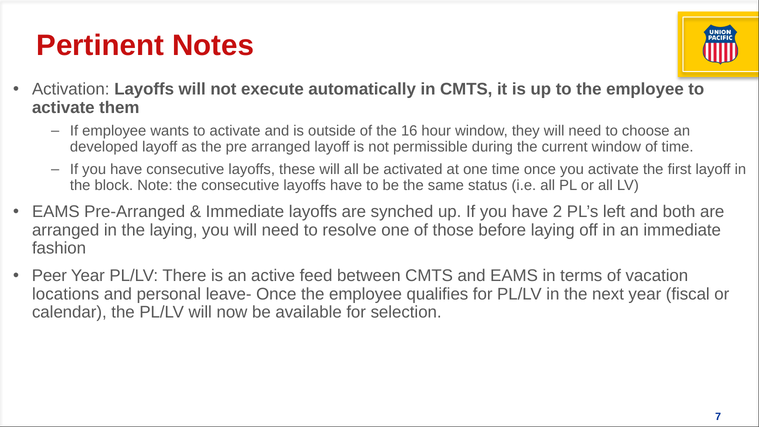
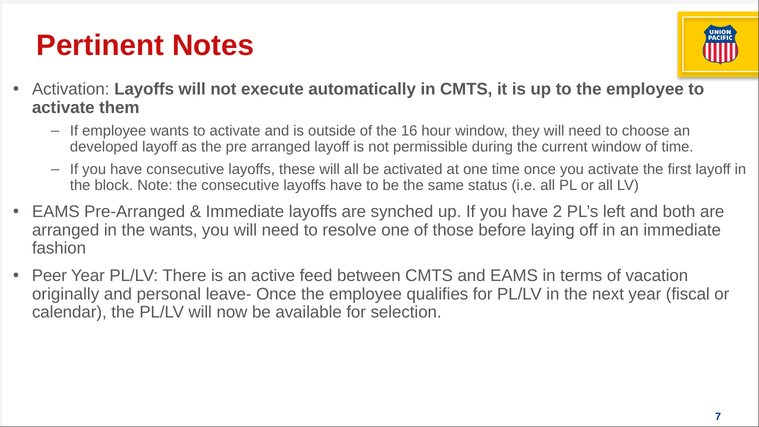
the laying: laying -> wants (174, 230)
locations: locations -> originally (66, 294)
